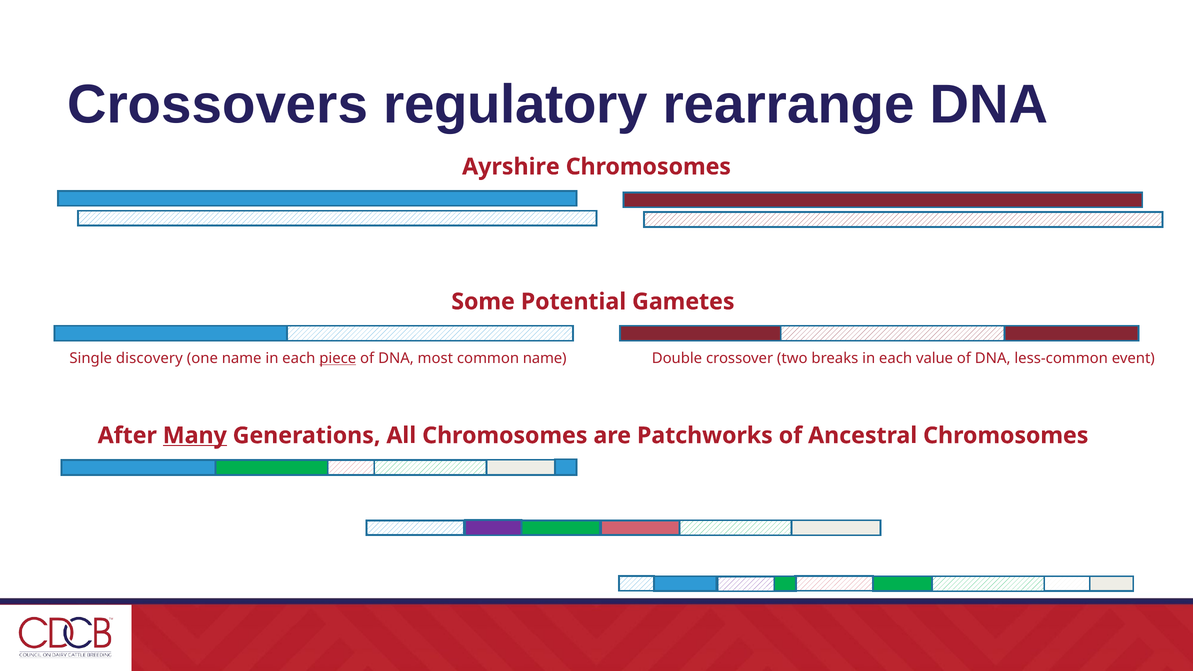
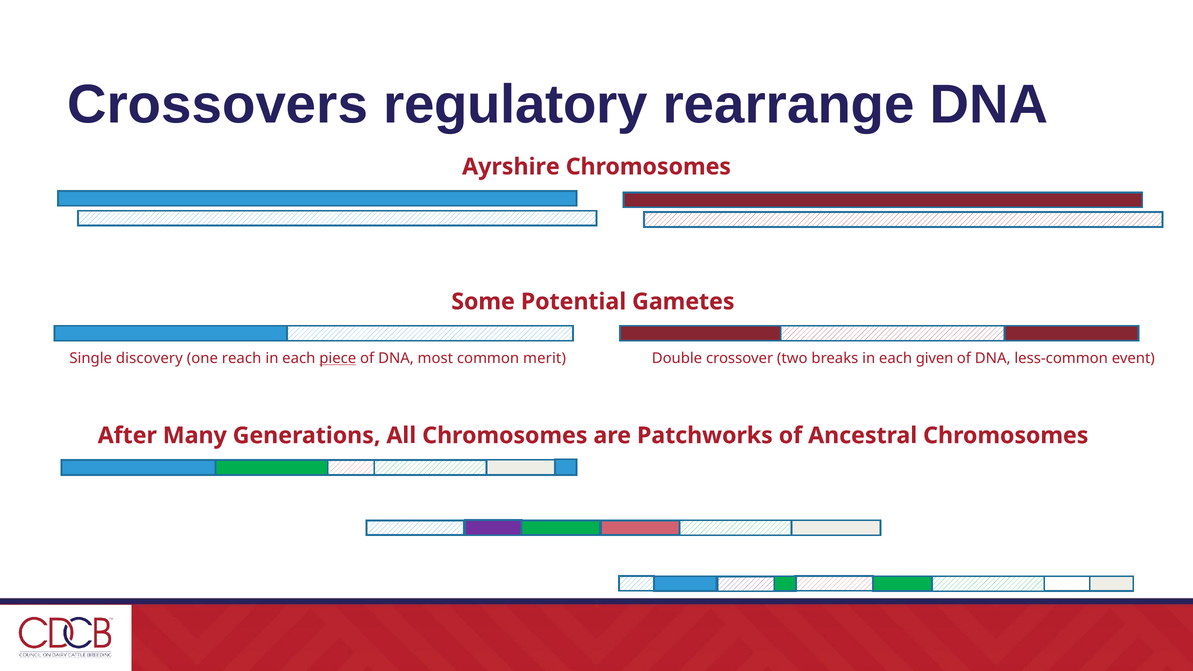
one name: name -> reach (242, 358)
common name: name -> merit (545, 358)
value: value -> given (935, 358)
Many underline: present -> none (195, 436)
